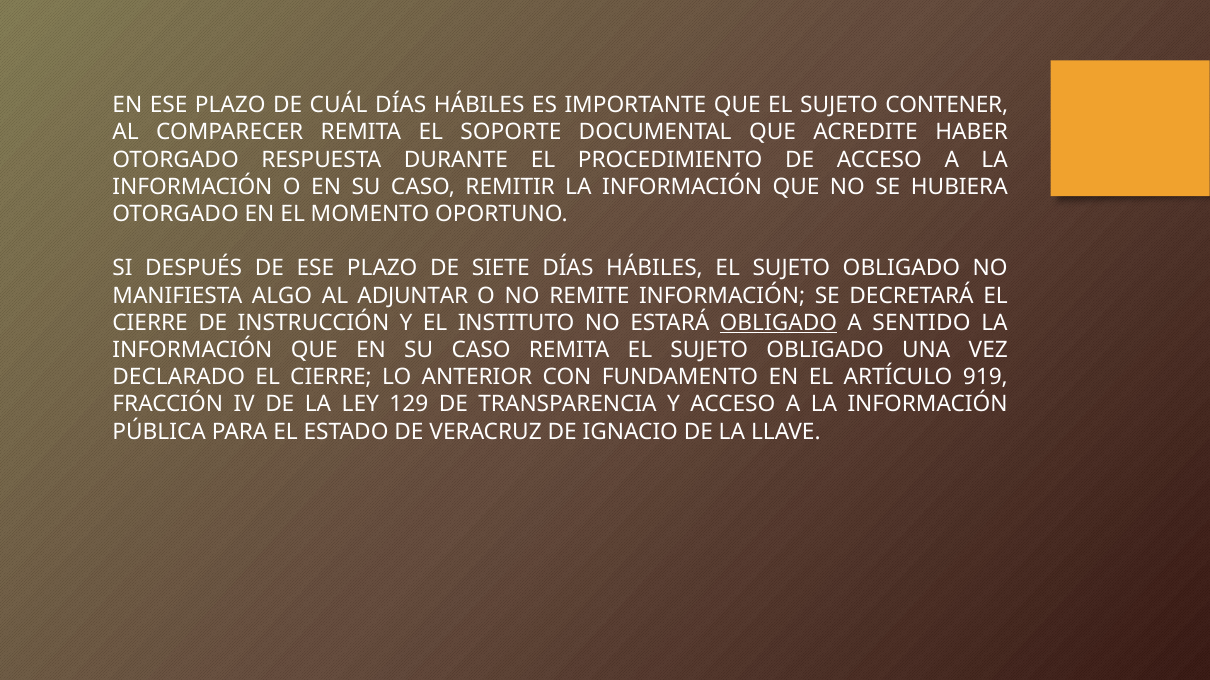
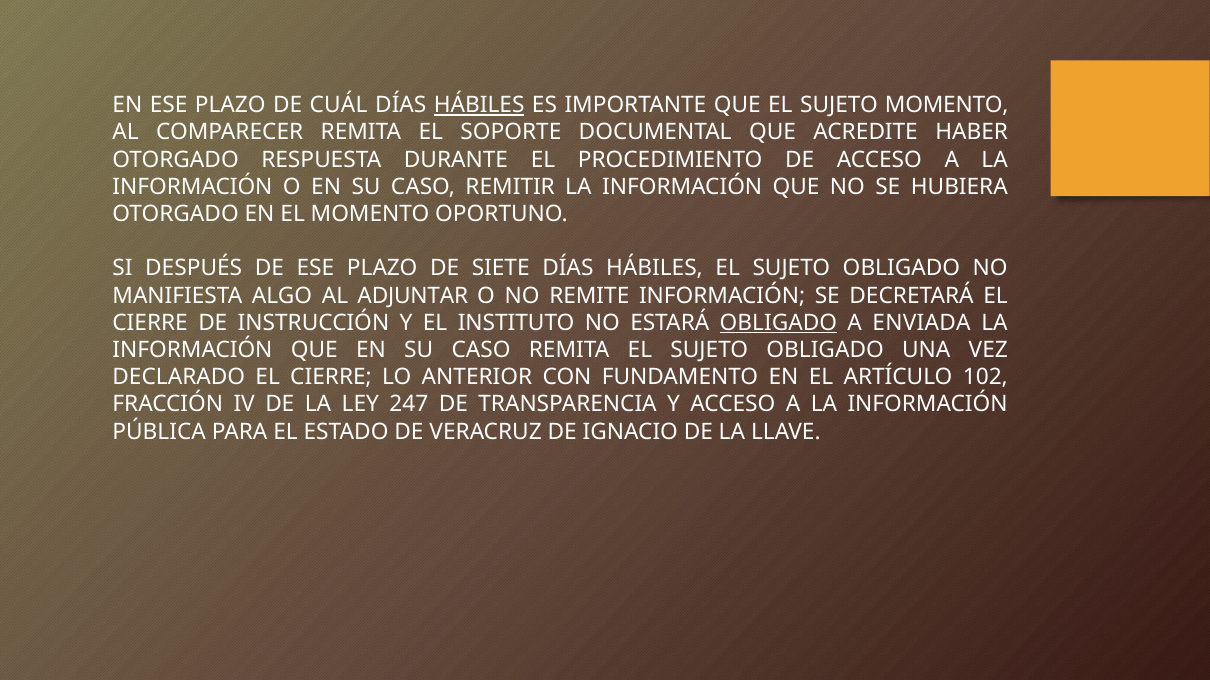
HÁBILES underline: none -> present (479, 105)
SUJETO CONTENER: CONTENER -> MOMENTO (947, 105)
SENTIDO: SENTIDO -> ENVIADA (922, 323)
919: 919 -> 102 (985, 378)
129: 129 -> 247 (409, 405)
